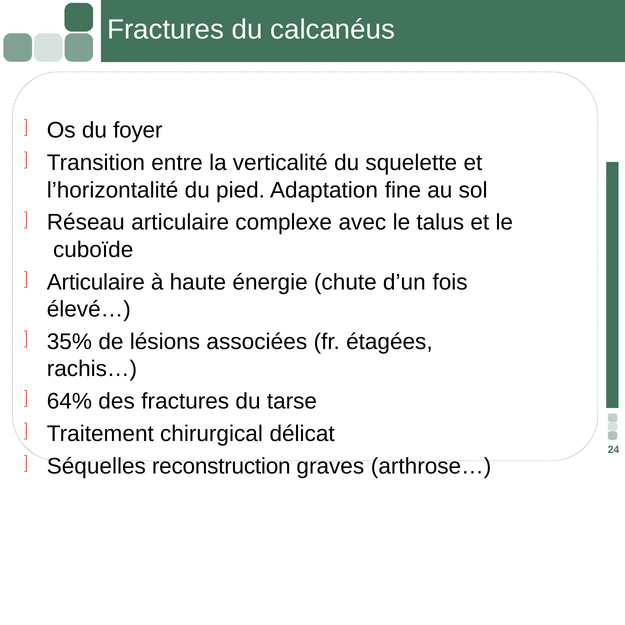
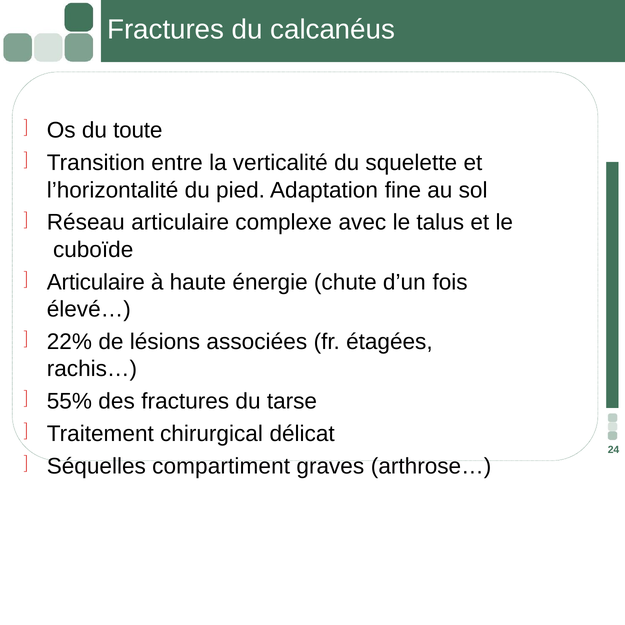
foyer: foyer -> toute (138, 131)
35%: 35% -> 22% (69, 342)
64%: 64% -> 55% (69, 401)
reconstruction: reconstruction -> compartiment (221, 466)
